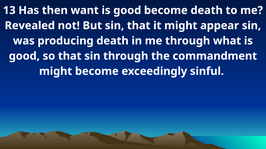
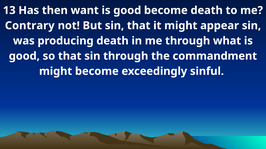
Revealed: Revealed -> Contrary (30, 26)
